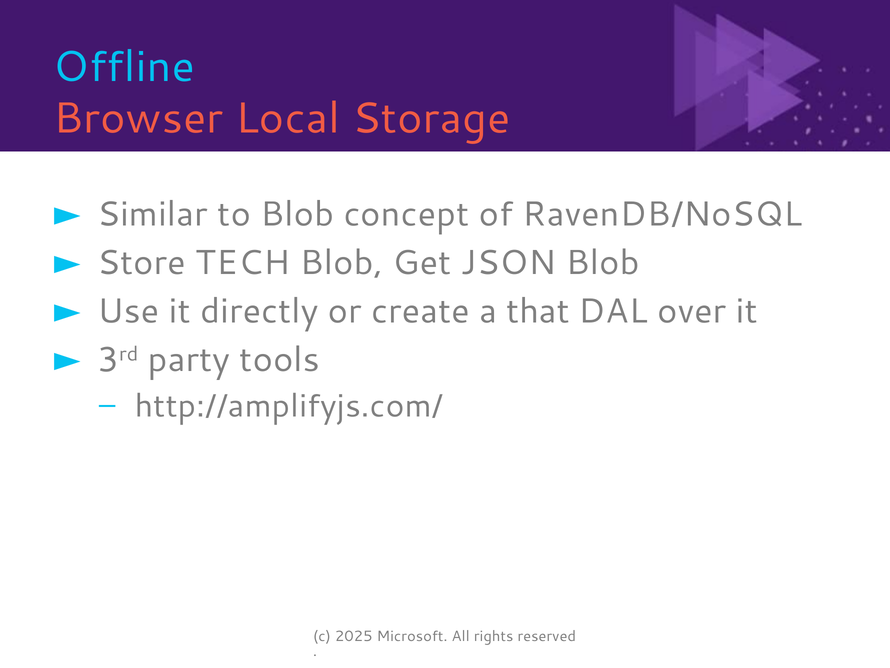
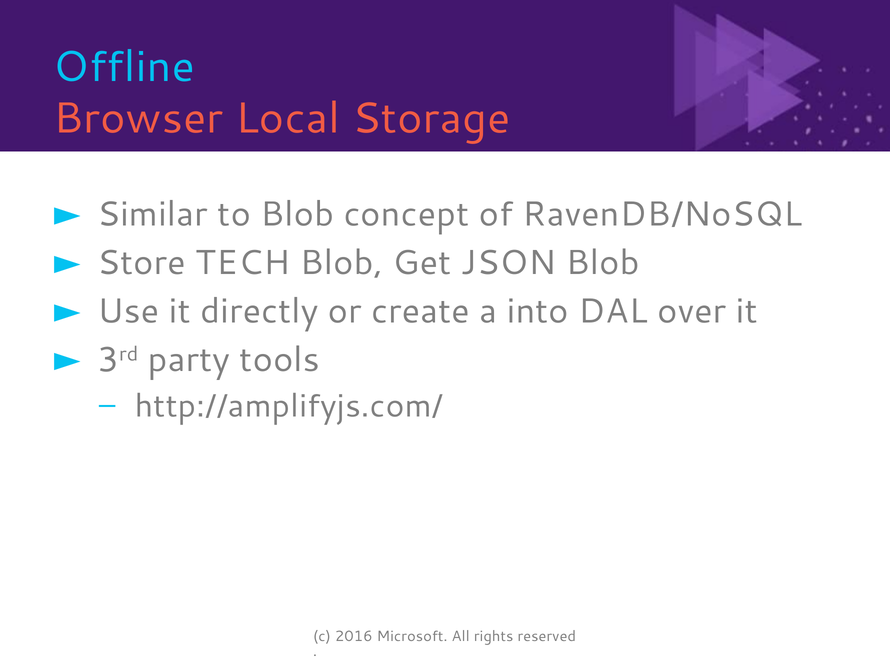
that: that -> into (538, 311)
2025: 2025 -> 2016 (354, 636)
